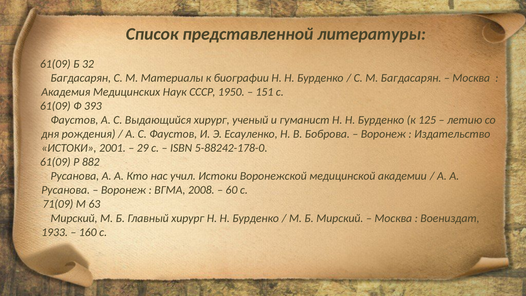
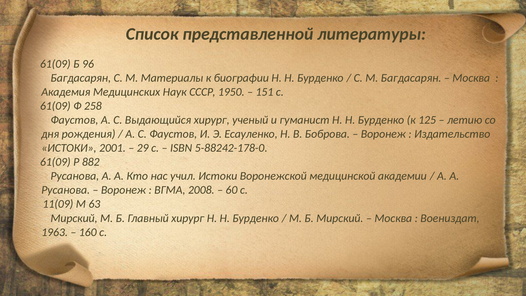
32: 32 -> 96 (88, 64)
393: 393 -> 258 (93, 106)
71(09: 71(09 -> 11(09 (58, 204)
1933: 1933 -> 1963 (55, 232)
